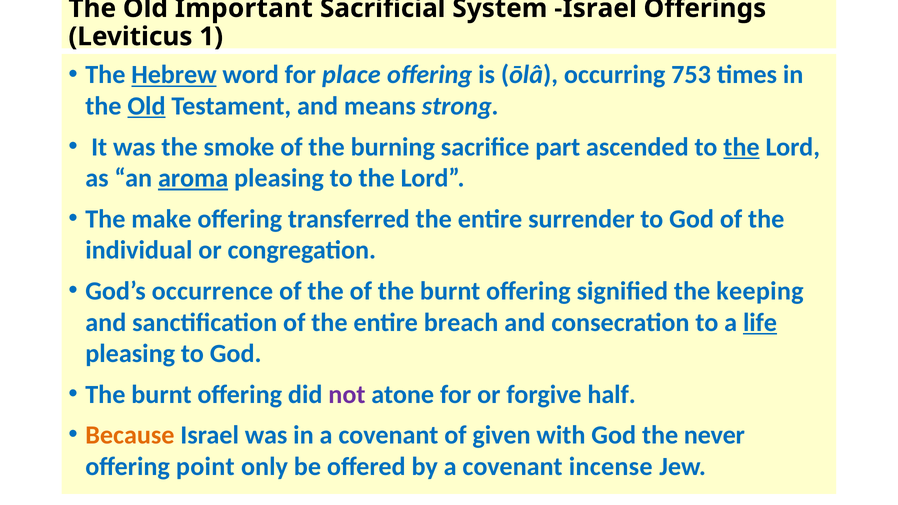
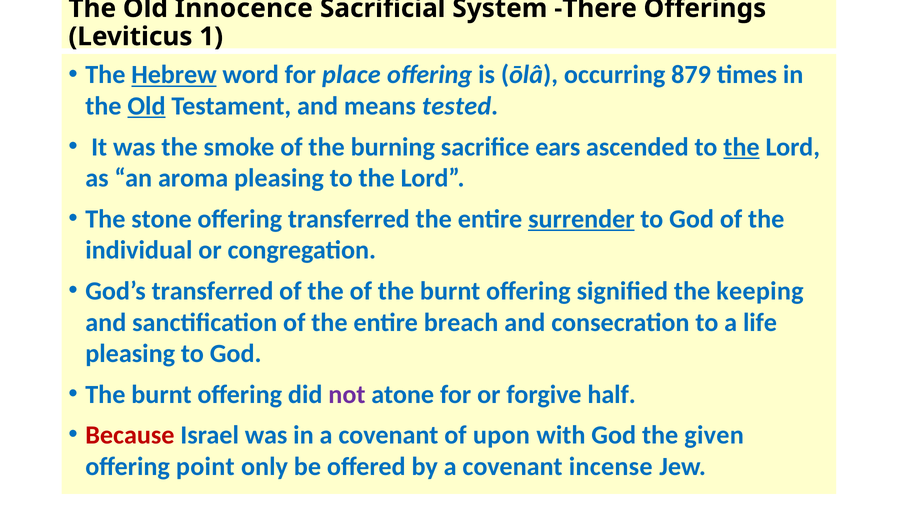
Important: Important -> Innocence (244, 8)
System Israel: Israel -> There (596, 8)
753: 753 -> 879 (691, 75)
strong: strong -> tested (460, 106)
part: part -> ears (558, 147)
aroma underline: present -> none (193, 178)
make: make -> stone (162, 219)
surrender underline: none -> present (581, 219)
God’s occurrence: occurrence -> transferred (213, 291)
life underline: present -> none (760, 322)
Because colour: orange -> red (130, 435)
given: given -> upon (501, 435)
never: never -> given (714, 435)
